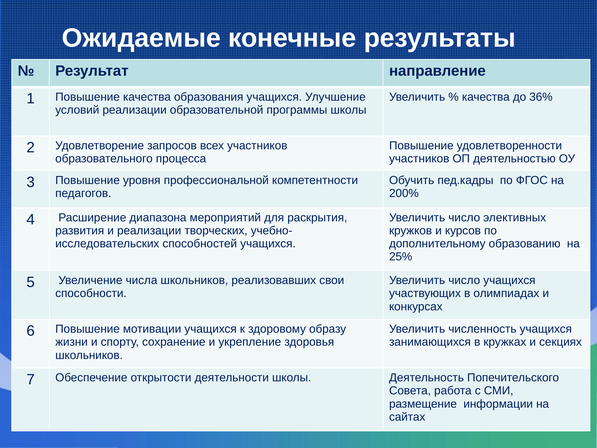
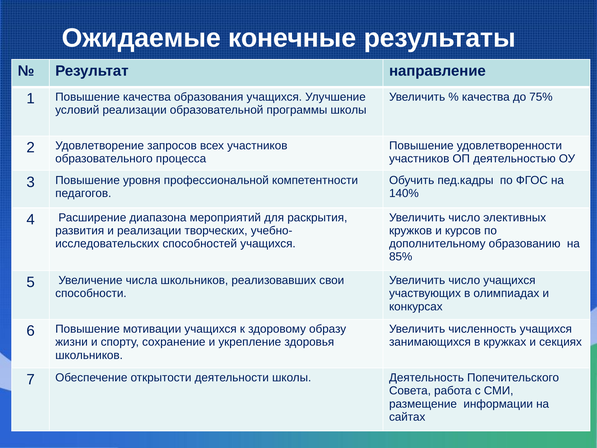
36%: 36% -> 75% (541, 97)
200%: 200% -> 140% (404, 193)
25%: 25% -> 85% (401, 257)
